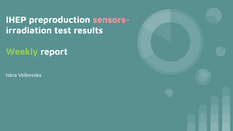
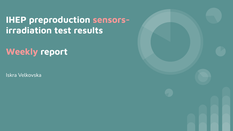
Weekly colour: light green -> pink (22, 52)
